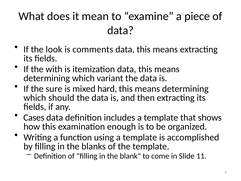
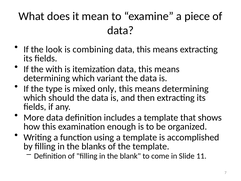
comments: comments -> combining (93, 49)
sure: sure -> type (54, 89)
hard: hard -> only (107, 89)
Cases: Cases -> More (34, 117)
